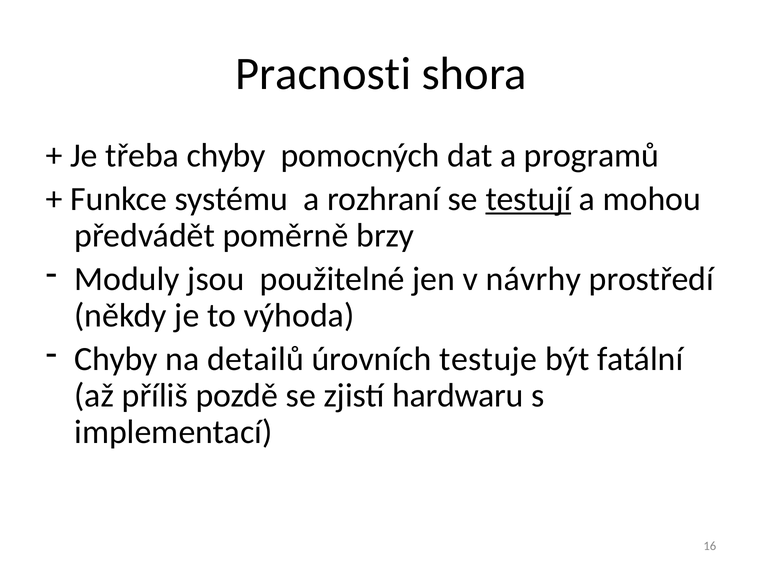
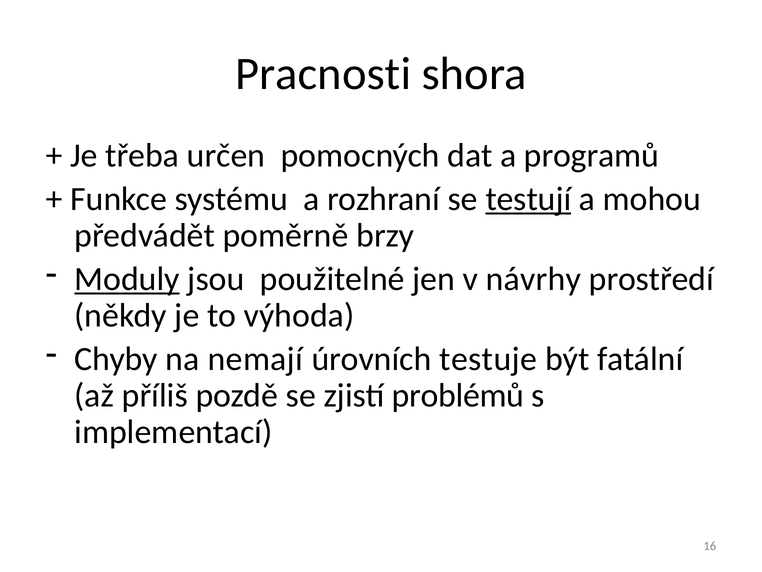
třeba chyby: chyby -> určen (226, 155)
Moduly underline: none -> present (127, 279)
detailů: detailů -> nemají (255, 359)
hardwaru: hardwaru -> problémů (458, 395)
